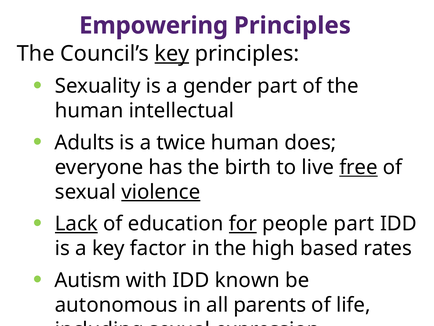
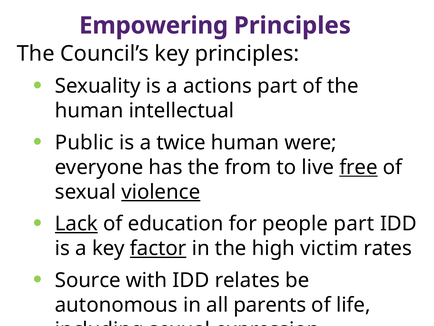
key underline: present -> none (172, 54)
gender: gender -> actions (218, 86)
Adults: Adults -> Public (84, 142)
does: does -> were (311, 142)
birth: birth -> from (248, 167)
for underline: present -> none (243, 223)
factor underline: none -> present (158, 248)
based: based -> victim (329, 248)
Autism: Autism -> Source (88, 280)
known: known -> relates (247, 280)
